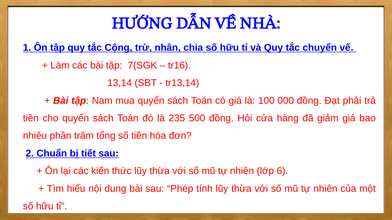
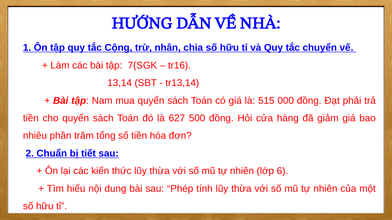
100: 100 -> 515 (266, 101)
235: 235 -> 627 (177, 118)
